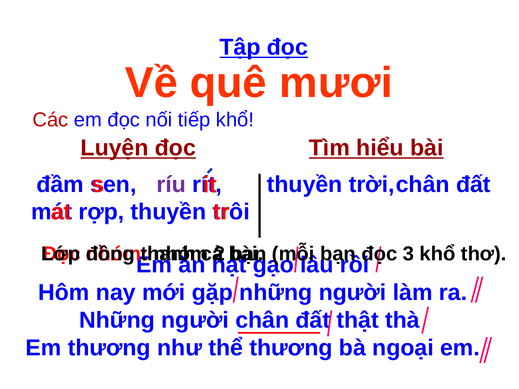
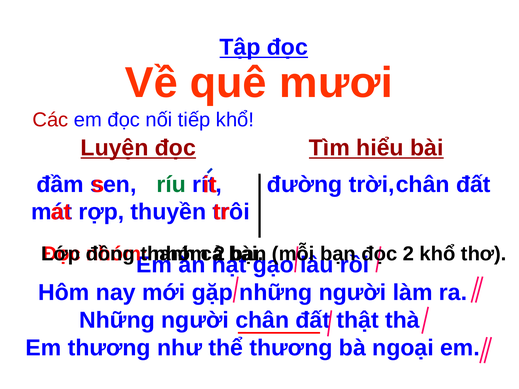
ríu colour: purple -> green (171, 185)
thuyền: thuyền -> đường (305, 185)
đọc 3: 3 -> 2 (408, 254)
